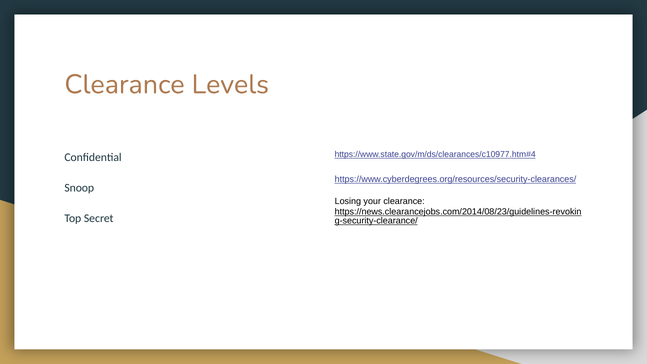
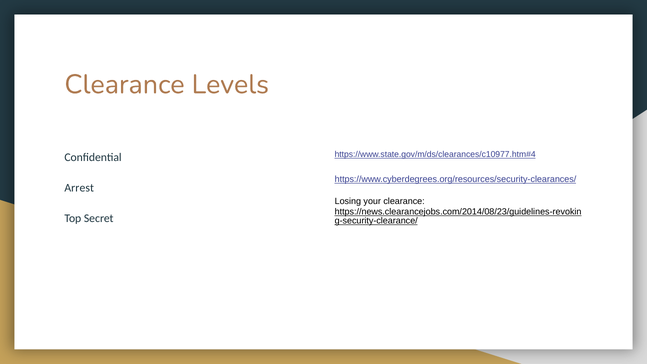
Snoop: Snoop -> Arrest (79, 188)
